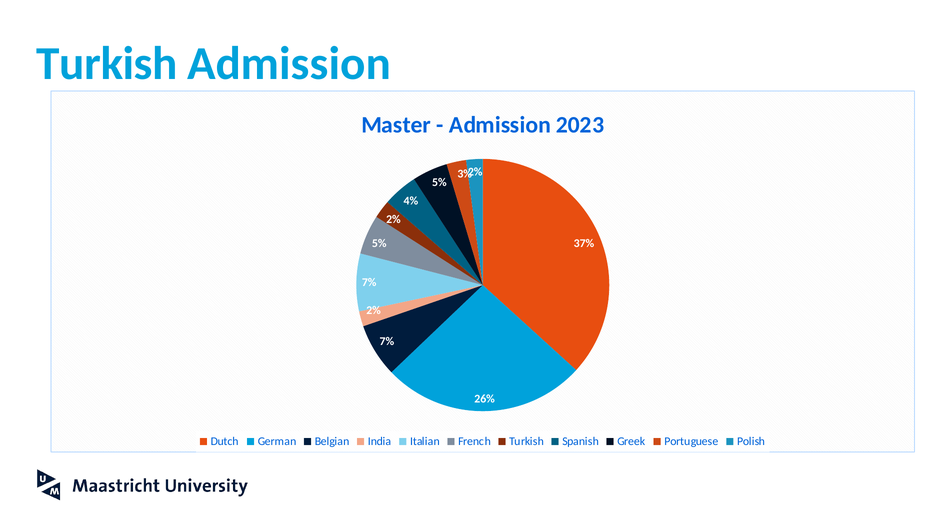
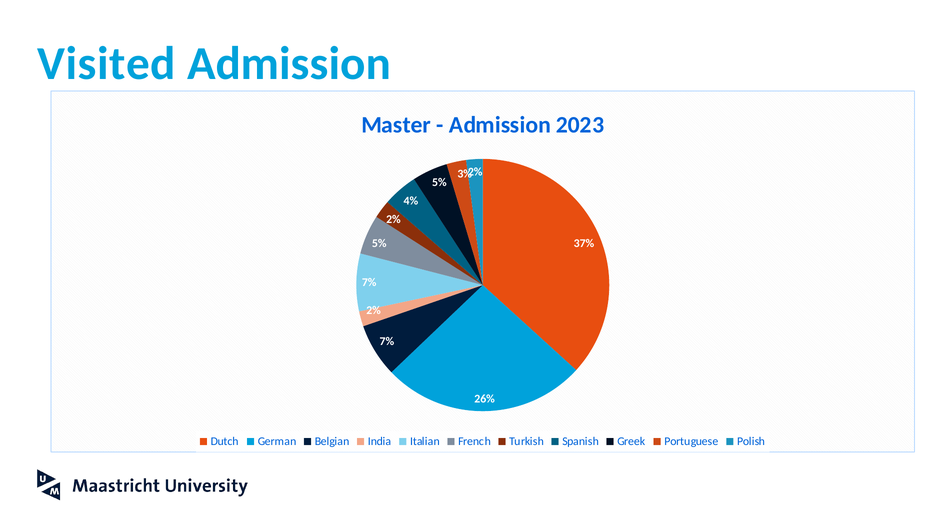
Turkish: Turkish -> Visited (107, 64)
